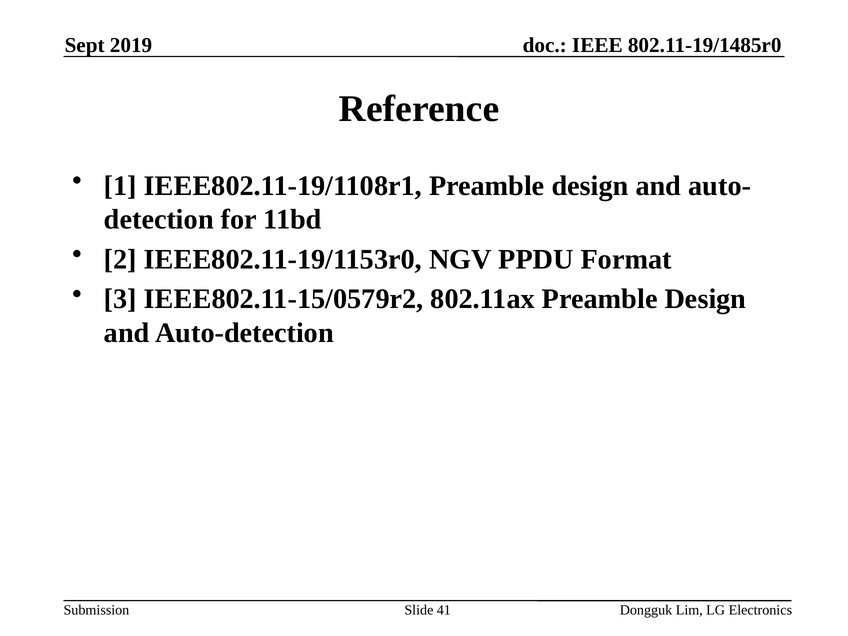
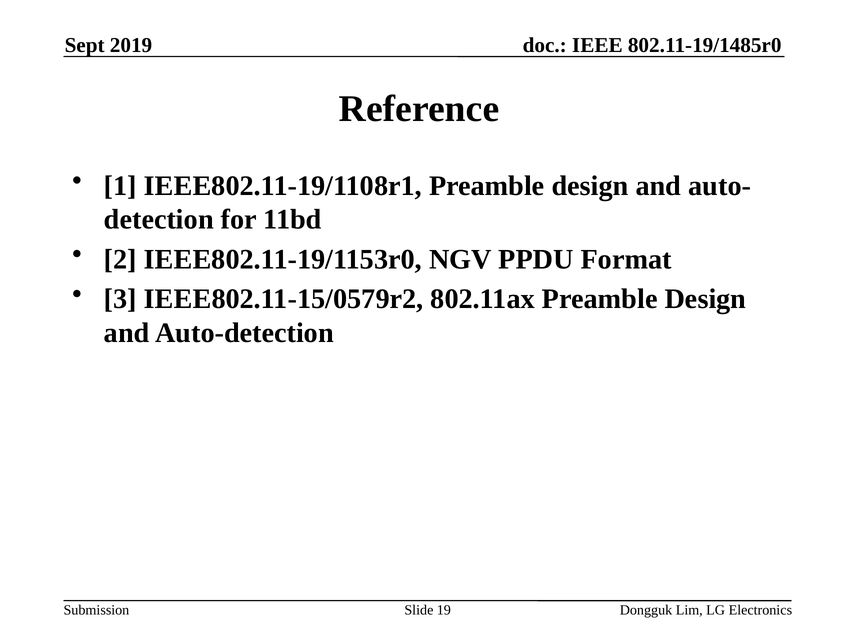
41: 41 -> 19 (444, 610)
